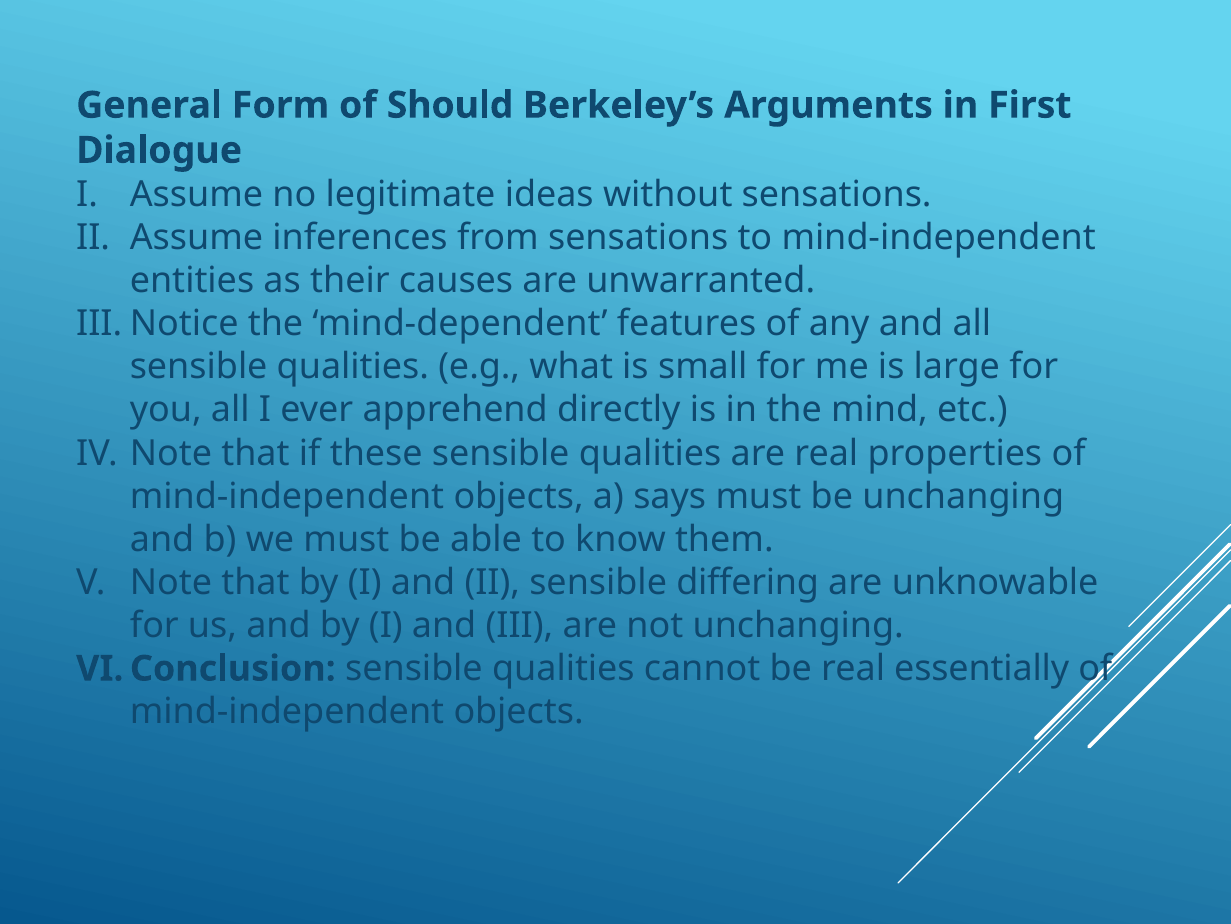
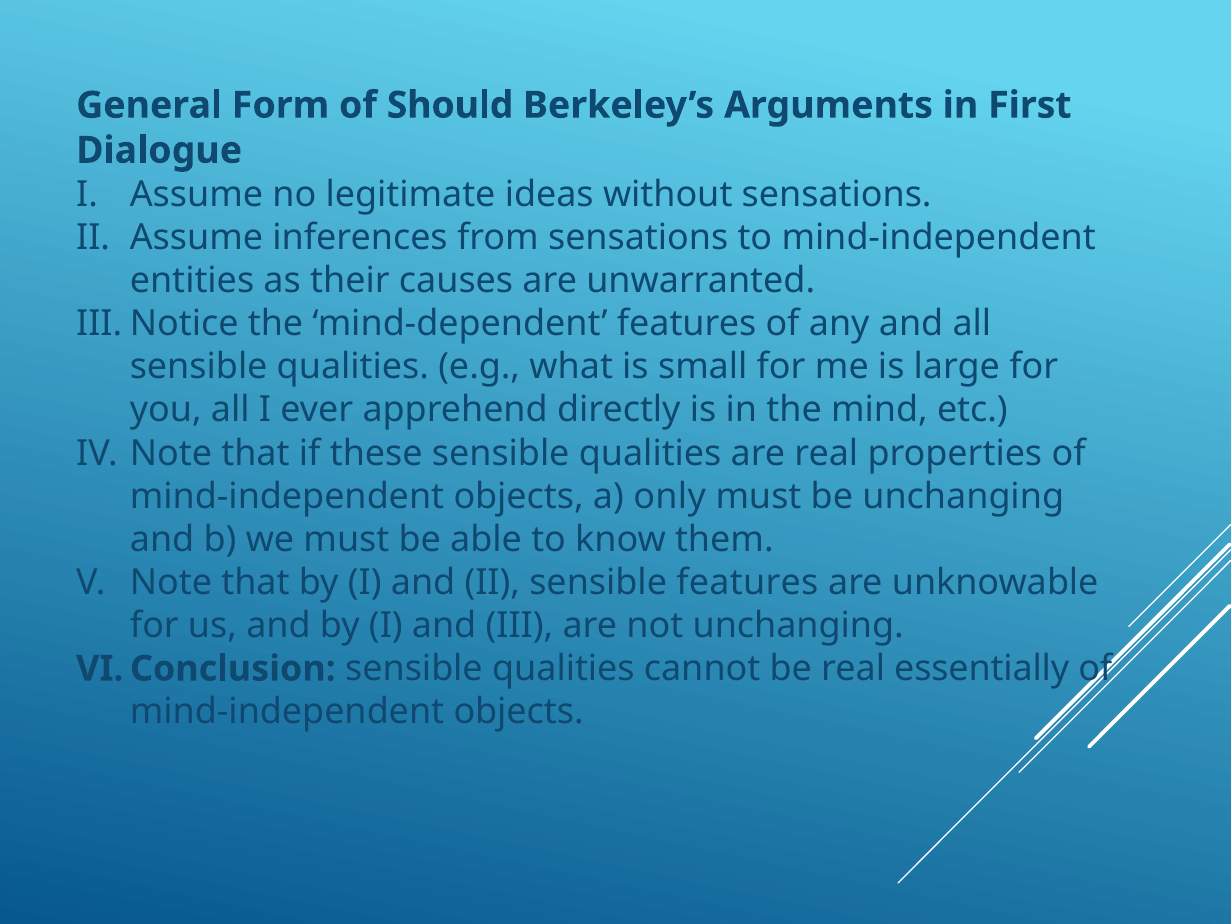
says: says -> only (670, 496)
sensible differing: differing -> features (747, 582)
